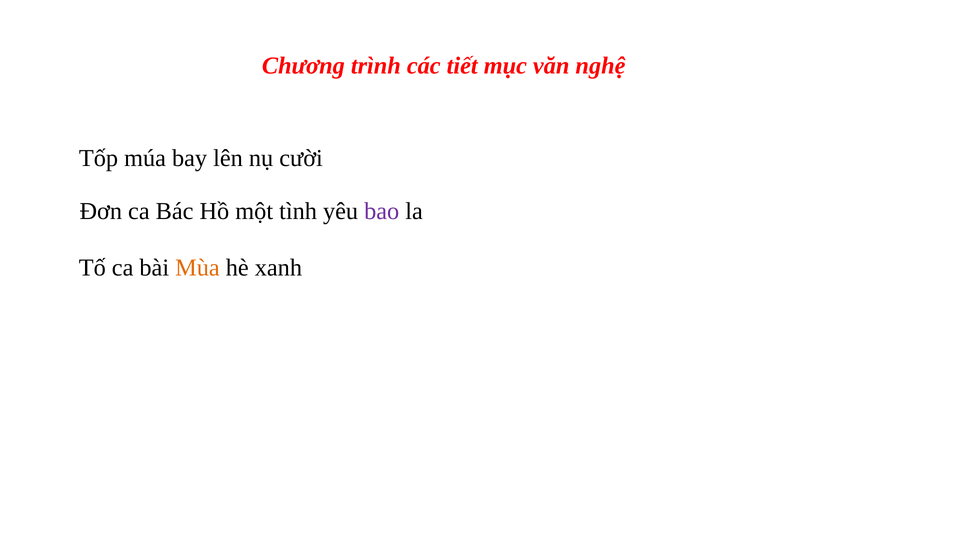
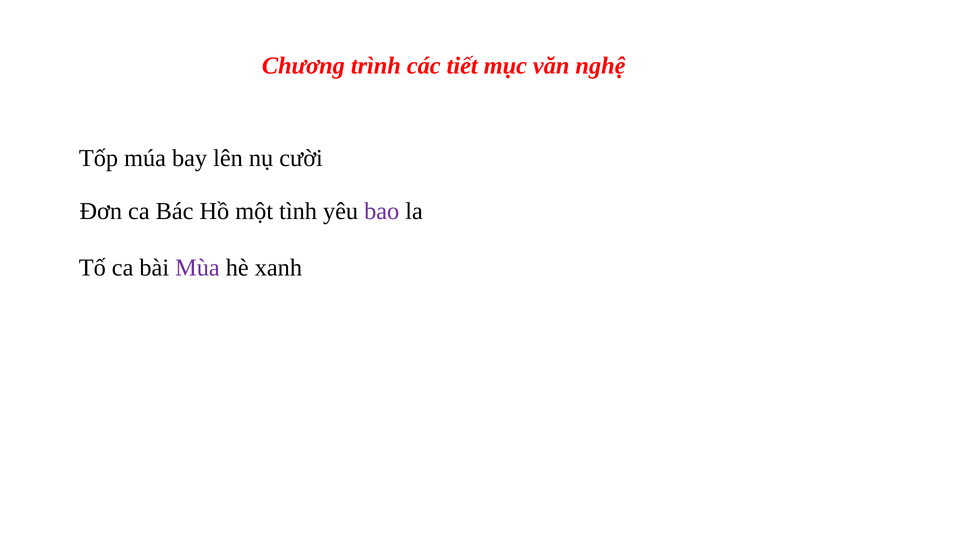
Mùa colour: orange -> purple (197, 268)
